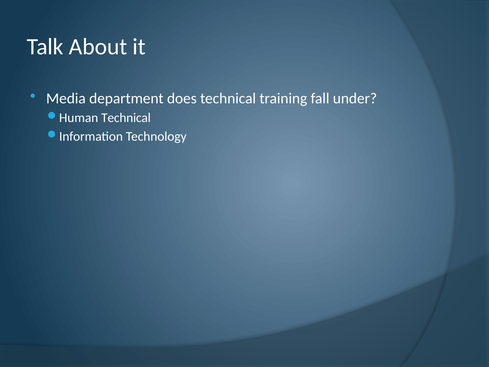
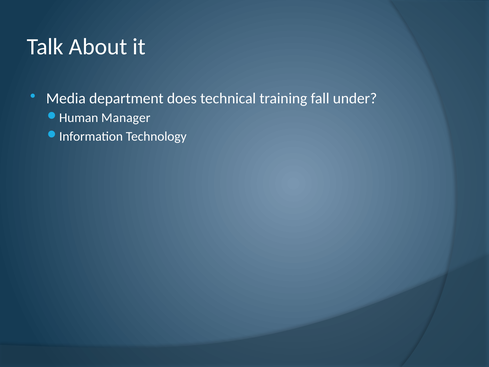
Technical: Technical -> Manager (126, 118)
